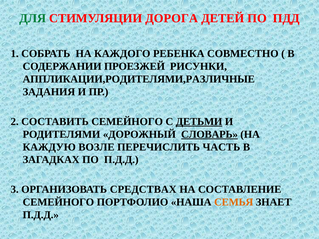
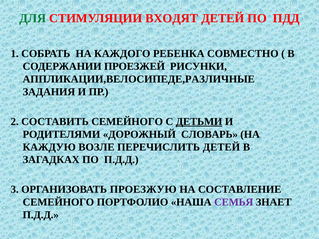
ДОРОГА: ДОРОГА -> ВХОДЯТ (172, 18)
АППЛИКАЦИИ,РОДИТЕЛЯМИ,РАЗЛИЧНЫЕ: АППЛИКАЦИИ,РОДИТЕЛЯМИ,РАЗЛИЧНЫЕ -> АППЛИКАЦИИ,ВЕЛОСИПЕДЕ,РАЗЛИЧНЫЕ (139, 79)
СЛОВАРЬ underline: present -> none (209, 134)
ПЕРЕЧИСЛИТЬ ЧАСТЬ: ЧАСТЬ -> ДЕТЕЙ (221, 147)
СРЕДСТВАХ: СРЕДСТВАХ -> ПРОЕЗЖУЮ (143, 190)
СЕМЬЯ colour: orange -> purple (234, 202)
